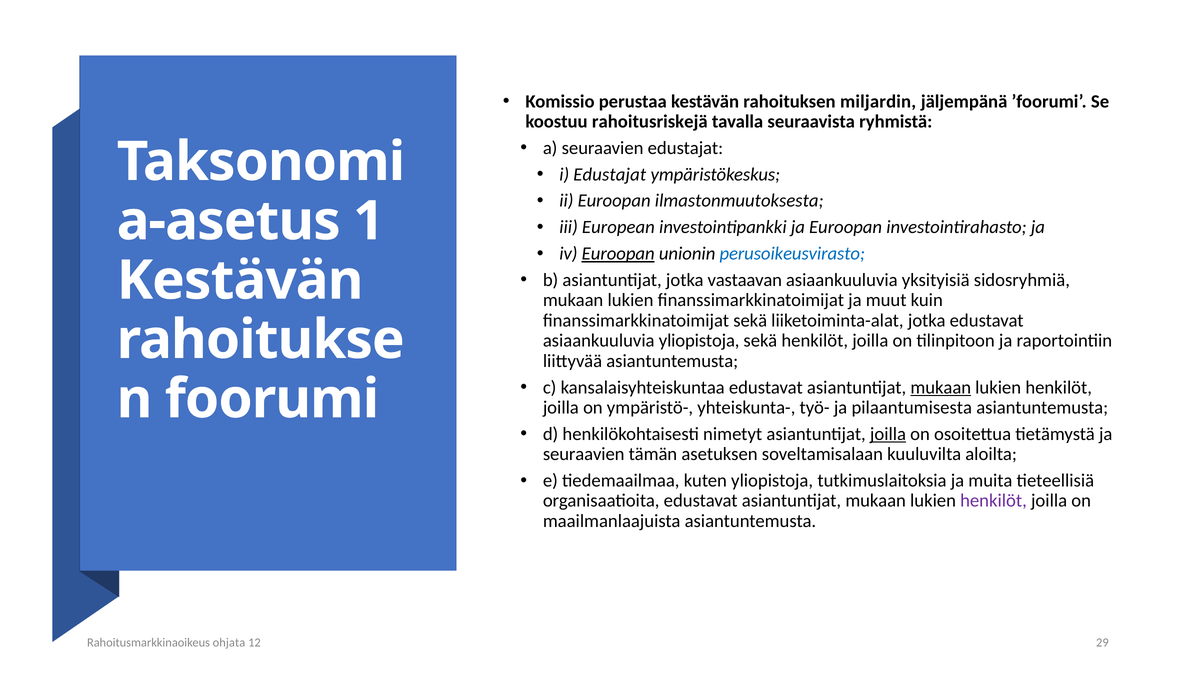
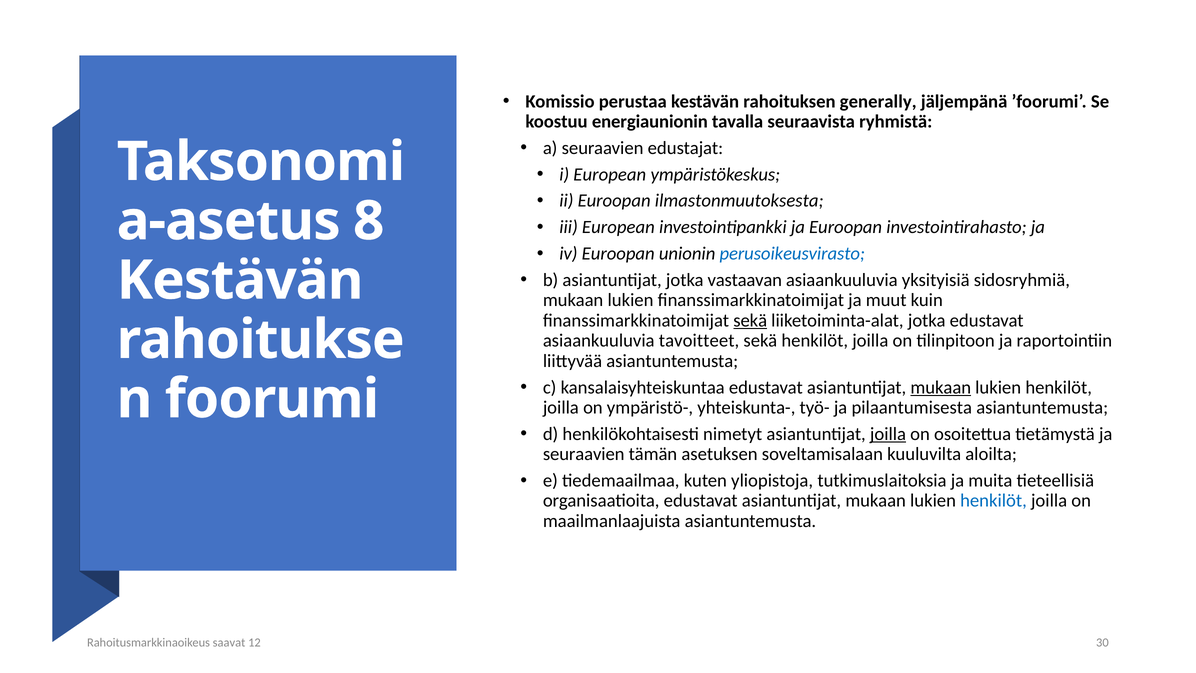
miljardin: miljardin -> generally (878, 101)
rahoitusriskejä: rahoitusriskejä -> energiaunionin (650, 121)
i Edustajat: Edustajat -> European (610, 174)
1: 1 -> 8 (369, 221)
Euroopan underline: present -> none (618, 254)
sekä underline: none -> present (750, 320)
asiaankuuluvia yliopistoja: yliopistoja -> tavoitteet (699, 341)
henkilöt colour: purple -> blue (993, 501)
ohjata: ohjata -> saavat (229, 643)
29: 29 -> 30 (1102, 642)
